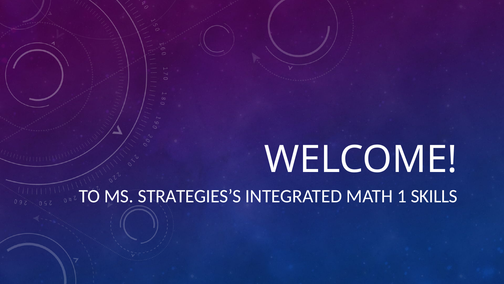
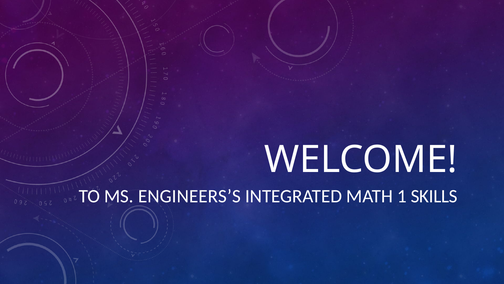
STRATEGIES’S: STRATEGIES’S -> ENGINEERS’S (189, 196)
